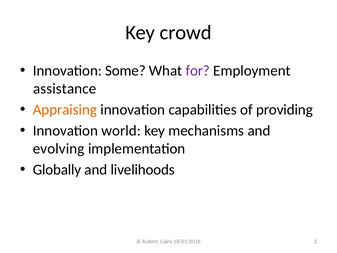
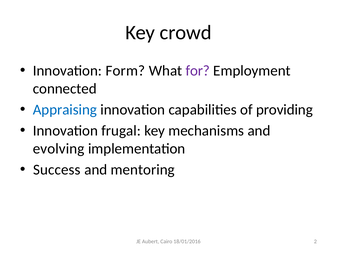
Some: Some -> Form (125, 71)
assistance: assistance -> connected (65, 89)
Appraising colour: orange -> blue (65, 110)
world: world -> frugal (121, 131)
Globally: Globally -> Success (57, 170)
livelihoods: livelihoods -> mentoring (143, 170)
